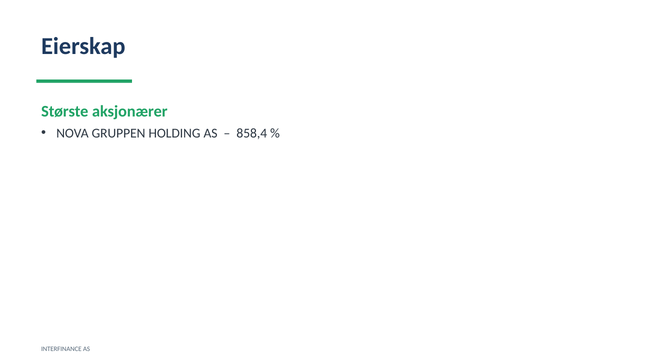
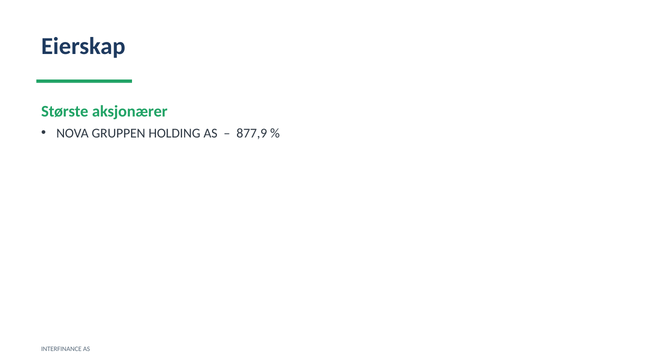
858,4: 858,4 -> 877,9 (252, 133)
